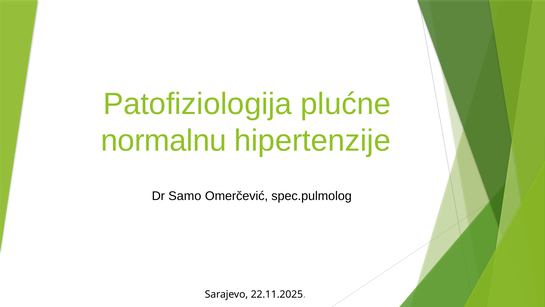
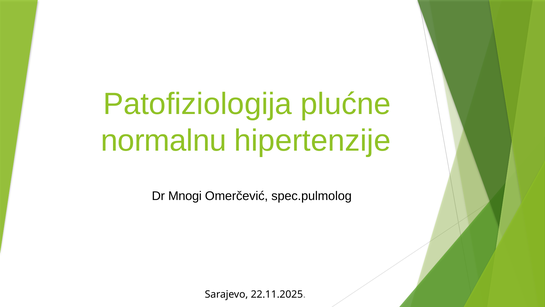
Samo: Samo -> Mnogi (185, 196)
